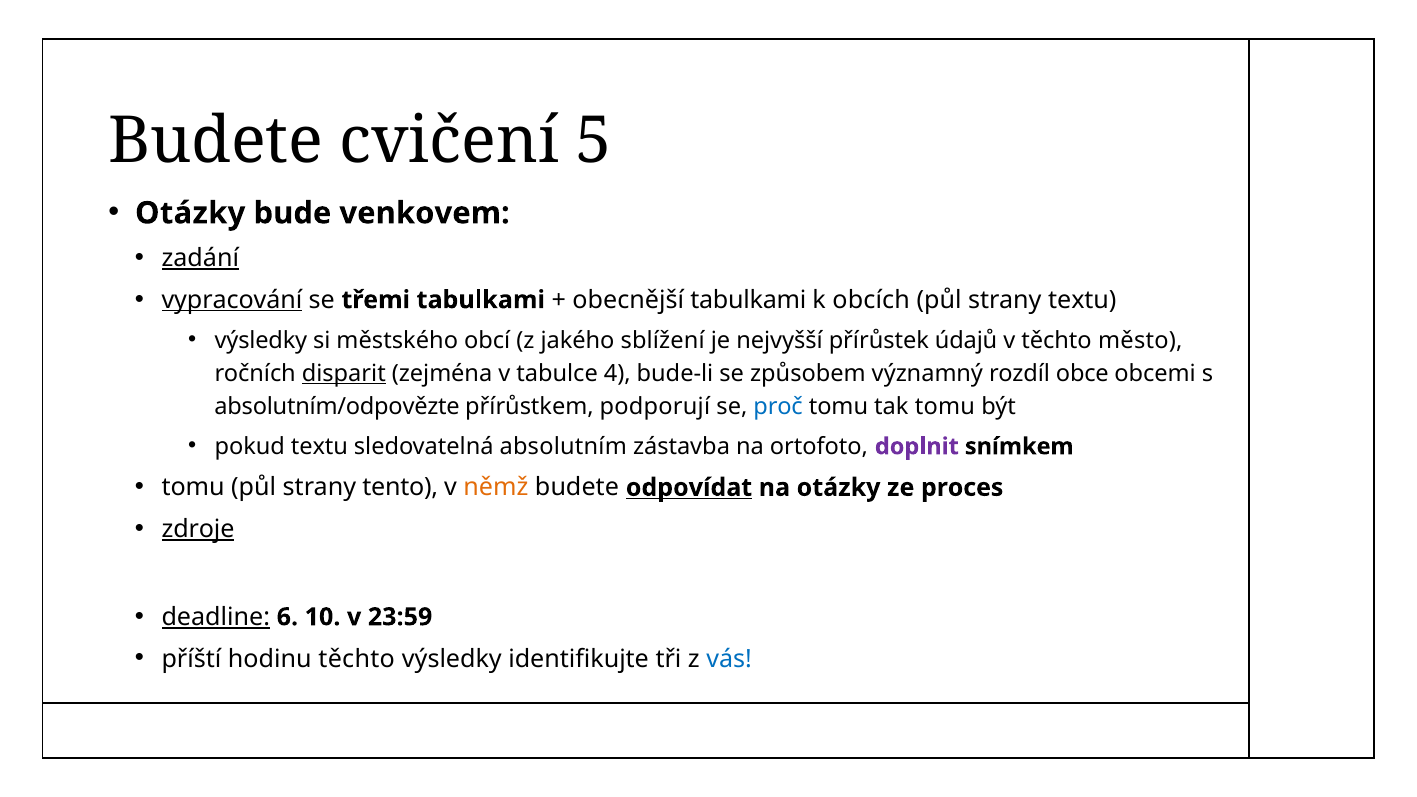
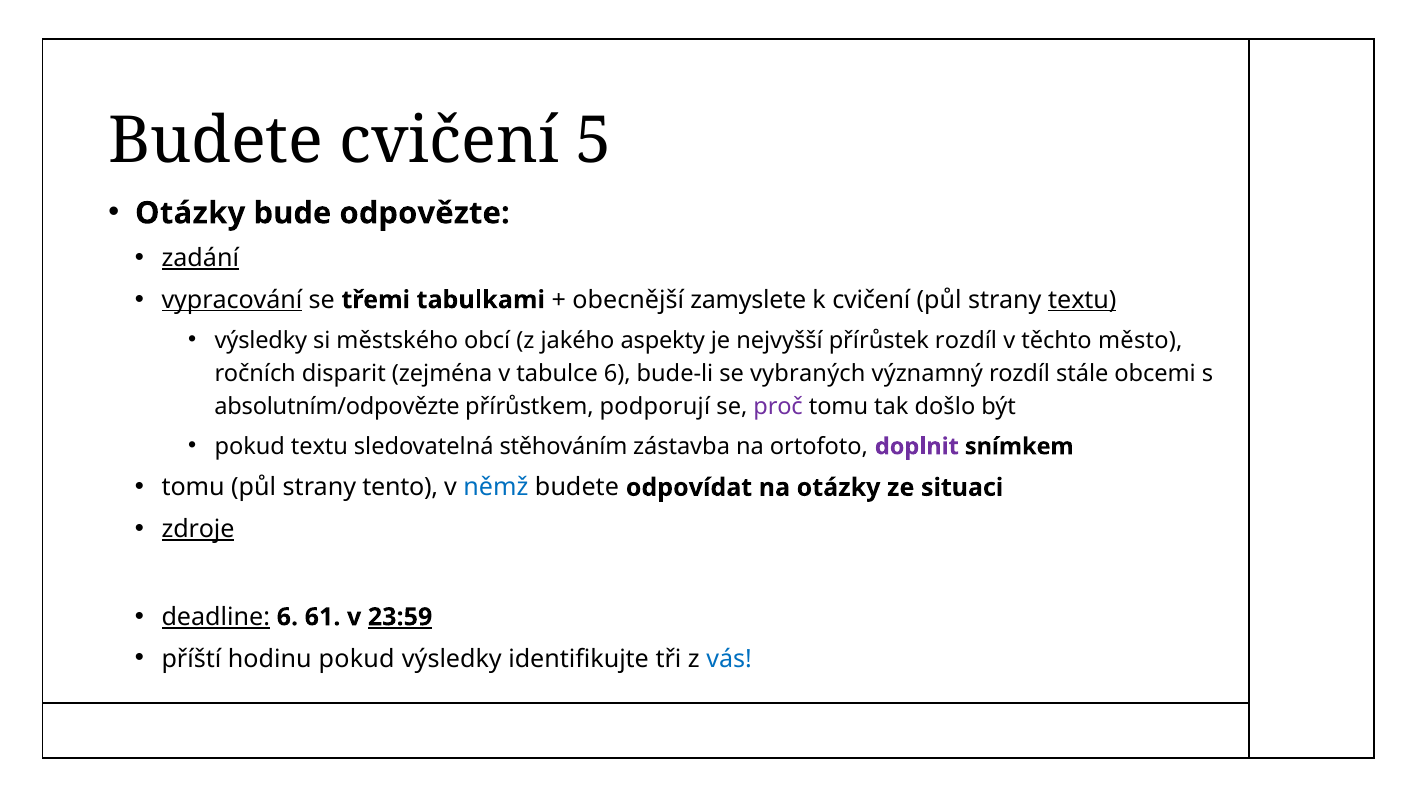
venkovem: venkovem -> odpovězte (425, 213)
obecnější tabulkami: tabulkami -> zamyslete (748, 300)
k obcích: obcích -> cvičení (871, 300)
textu underline: none -> present (1082, 300)
sblížení: sblížení -> aspekty (663, 340)
přírůstek údajů: údajů -> rozdíl (966, 340)
disparit underline: present -> none (344, 374)
tabulce 4: 4 -> 6 (617, 374)
způsobem: způsobem -> vybraných (808, 374)
obce: obce -> stále (1082, 374)
proč colour: blue -> purple (778, 407)
tak tomu: tomu -> došlo (945, 407)
absolutním: absolutním -> stěhováním (563, 447)
němž colour: orange -> blue (496, 488)
odpovídat underline: present -> none (689, 488)
proces: proces -> situaci (962, 488)
10: 10 -> 61 (323, 617)
23:59 underline: none -> present (400, 617)
hodinu těchto: těchto -> pokud (357, 659)
